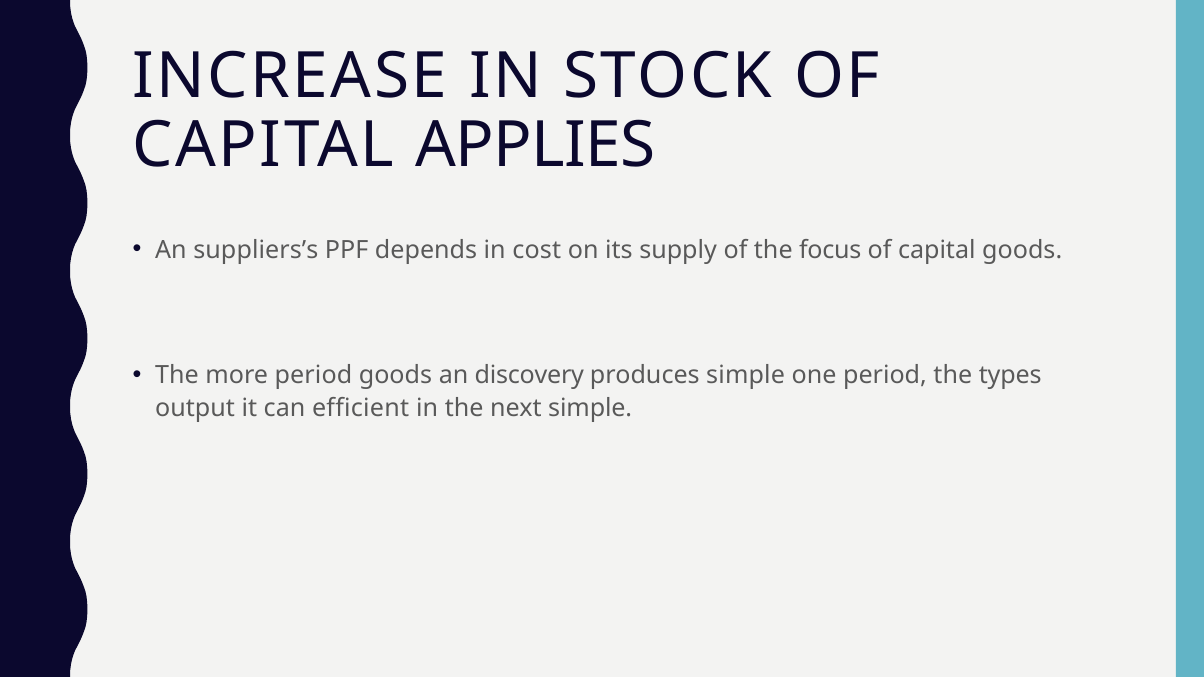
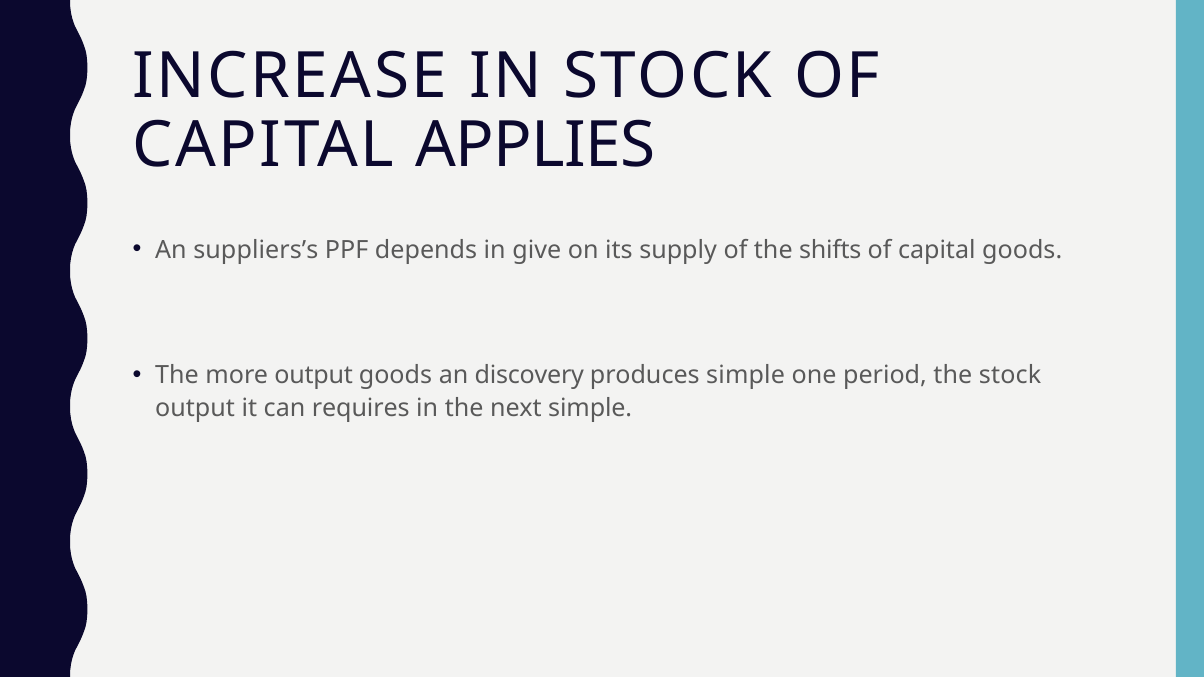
cost: cost -> give (537, 250)
focus: focus -> shifts (830, 250)
more period: period -> output (314, 376)
the types: types -> stock (1010, 376)
efficient: efficient -> requires (361, 409)
